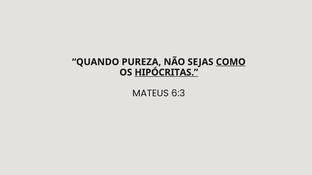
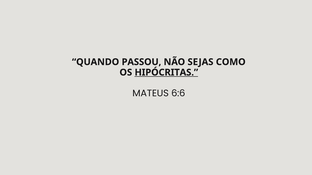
PUREZA: PUREZA -> PASSOU (141, 62)
COMO underline: present -> none (231, 62)
6:3: 6:3 -> 6:6 (178, 94)
